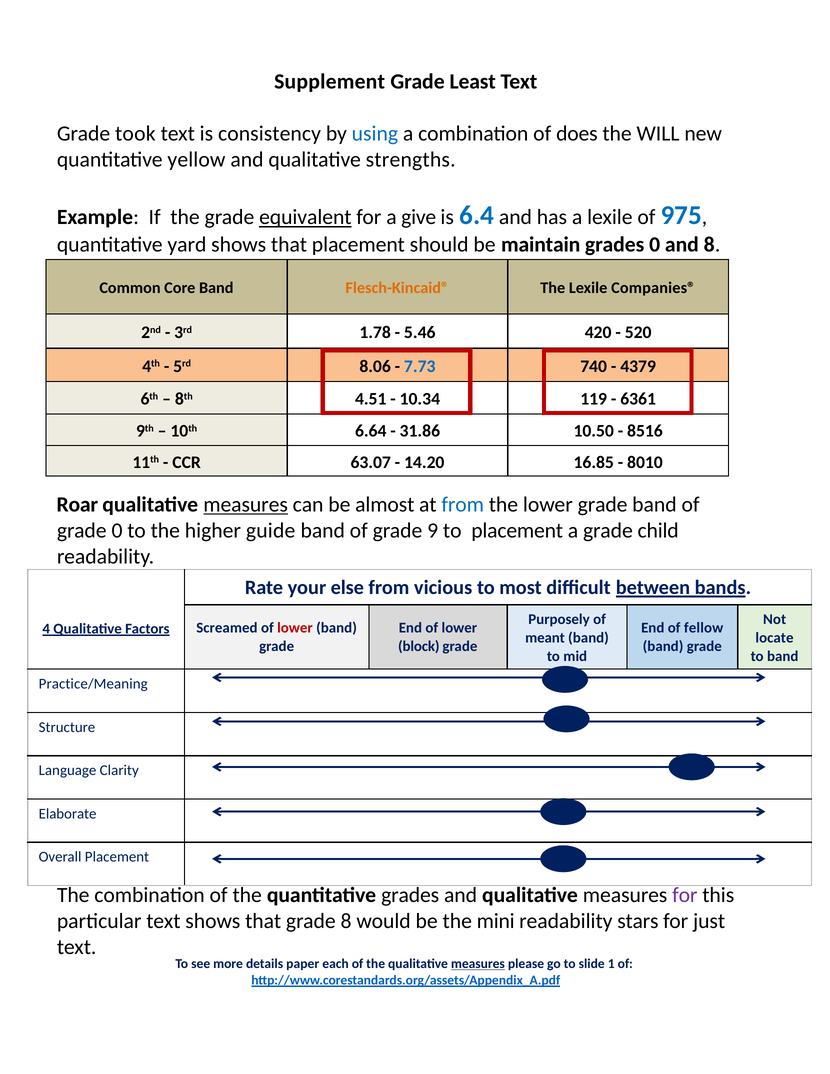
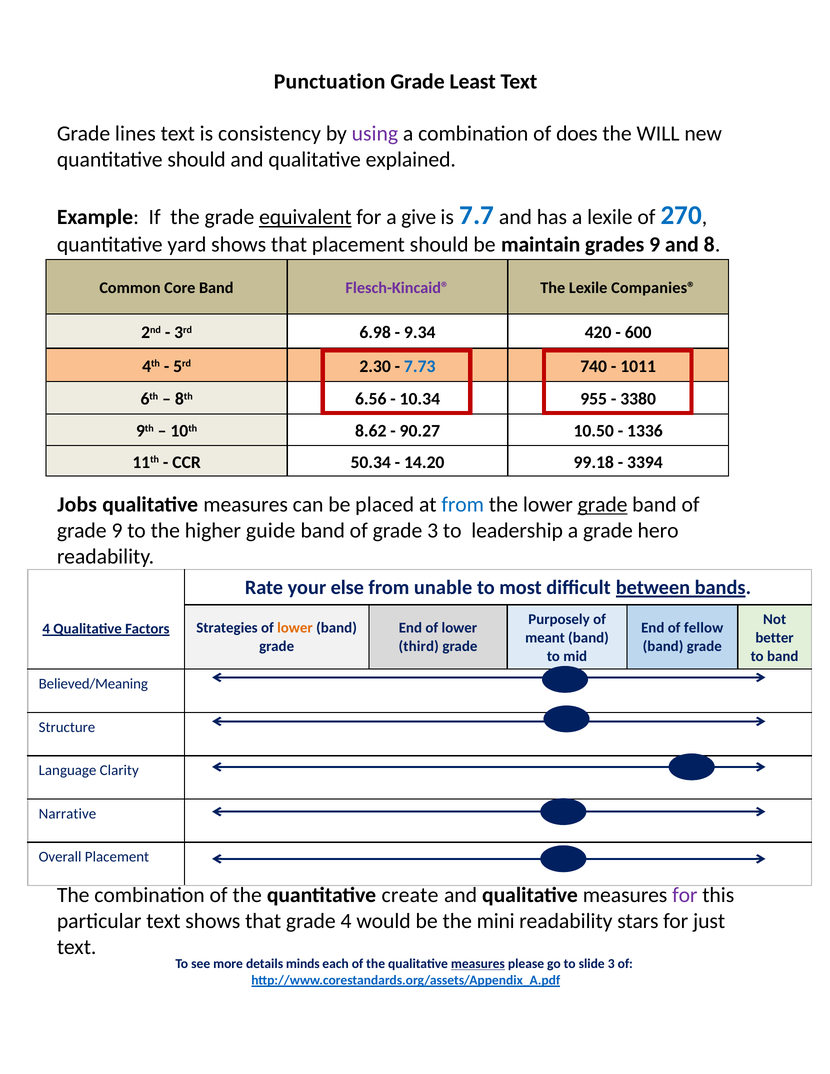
Supplement: Supplement -> Punctuation (330, 82)
took: took -> lines (135, 134)
using colour: blue -> purple (375, 134)
quantitative yellow: yellow -> should (197, 160)
strengths: strengths -> explained (411, 160)
6.4: 6.4 -> 7.7 (477, 216)
975: 975 -> 270 (681, 216)
grades 0: 0 -> 9 (655, 244)
Flesch-Kincaid® colour: orange -> purple (397, 288)
1.78: 1.78 -> 6.98 (375, 333)
5.46: 5.46 -> 9.34 (420, 333)
520: 520 -> 600 (638, 333)
8.06: 8.06 -> 2.30 (375, 366)
4379: 4379 -> 1011 (638, 366)
4.51: 4.51 -> 6.56 (371, 399)
119: 119 -> 955 (594, 399)
6361: 6361 -> 3380 (638, 399)
6.64: 6.64 -> 8.62 (371, 431)
31.86: 31.86 -> 90.27 (420, 431)
8516: 8516 -> 1336 (645, 431)
63.07: 63.07 -> 50.34 (371, 462)
16.85: 16.85 -> 99.18 (594, 462)
8010: 8010 -> 3394 (645, 462)
Roar: Roar -> Jobs (77, 505)
measures underline: present -> none (246, 505)
almost: almost -> placed (385, 505)
grade underline: none -> present (603, 505)
grade 0: 0 -> 9 (117, 531)
grade 9: 9 -> 3 (433, 531)
to placement: placement -> leadership (517, 531)
child: child -> hero (658, 531)
vicious: vicious -> unable (443, 588)
Screamed: Screamed -> Strategies (227, 628)
lower colour: red -> orange (295, 628)
locate: locate -> better (775, 638)
block: block -> third (419, 646)
Practice/Meaning: Practice/Meaning -> Believed/Meaning (93, 684)
Elaborate: Elaborate -> Narrative (67, 814)
quantitative grades: grades -> create (410, 895)
grade 8: 8 -> 4 (346, 921)
paper: paper -> minds (303, 964)
slide 1: 1 -> 3 (611, 964)
